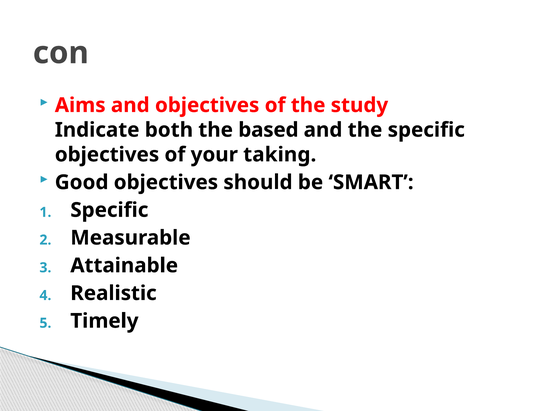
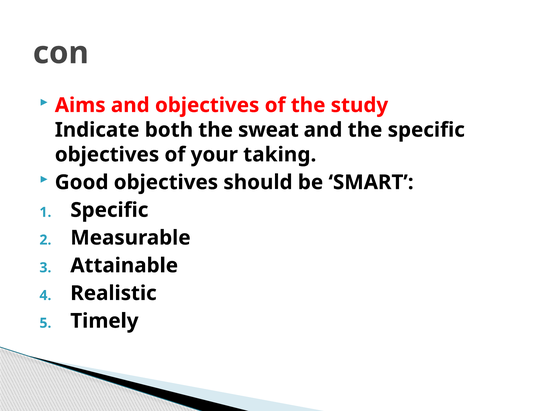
based: based -> sweat (268, 130)
